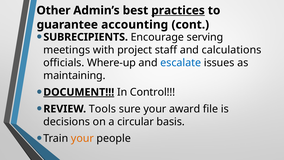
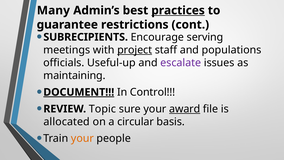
Other: Other -> Many (53, 10)
accounting: accounting -> restrictions (135, 25)
project underline: none -> present (135, 50)
calculations: calculations -> populations (232, 50)
Where-up: Where-up -> Useful-up (111, 63)
escalate colour: blue -> purple (181, 63)
Tools: Tools -> Topic (102, 109)
award underline: none -> present (185, 109)
decisions: decisions -> allocated (67, 122)
